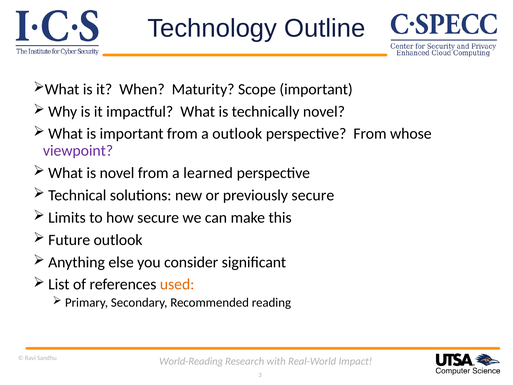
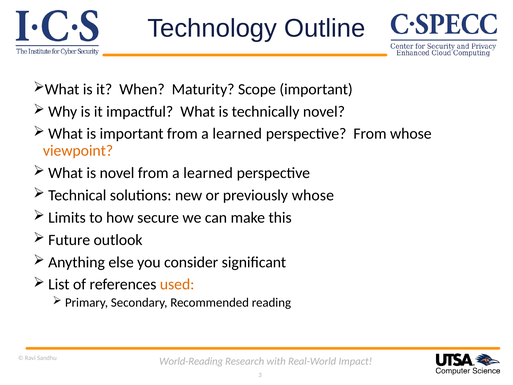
important from a outlook: outlook -> learned (237, 134)
viewpoint colour: purple -> orange (78, 151)
previously secure: secure -> whose (313, 195)
